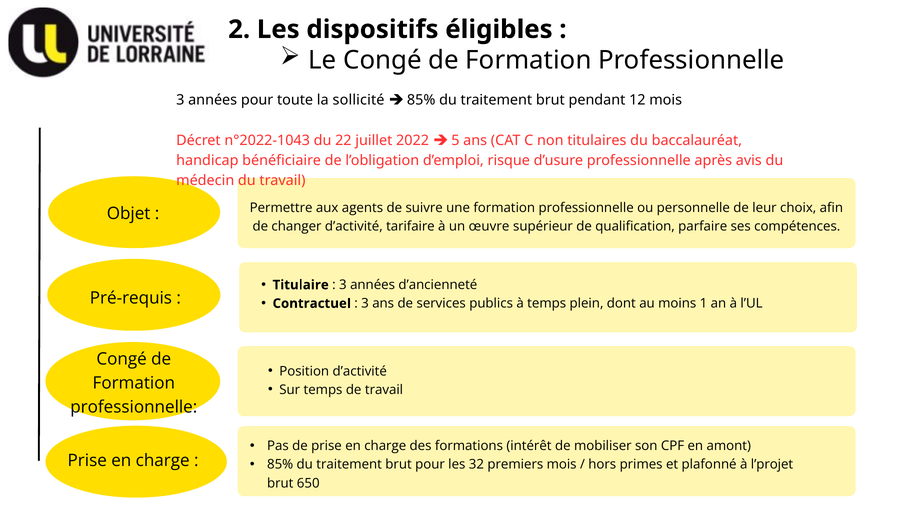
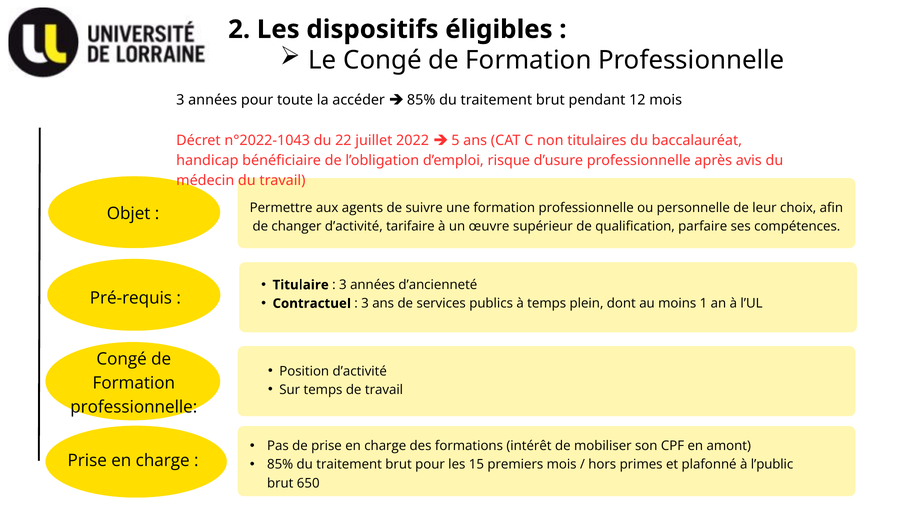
sollicité: sollicité -> accéder (359, 100)
32: 32 -> 15 (476, 464)
l’projet: l’projet -> l’public (772, 464)
